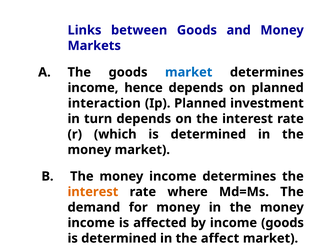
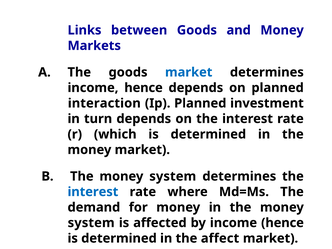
B The money income: income -> system (173, 176)
interest colour: orange -> blue (93, 192)
income: income -> system (91, 223)
by income goods: goods -> hence (282, 223)
